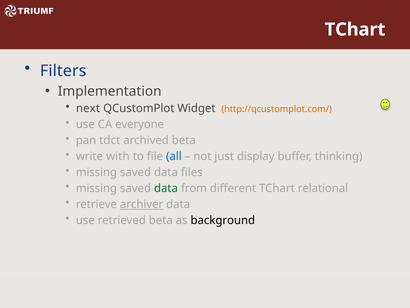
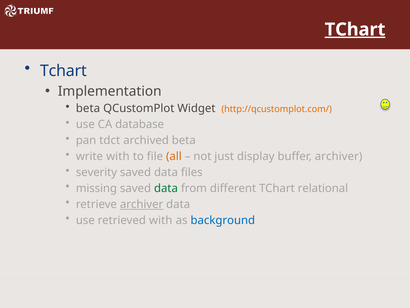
TChart underline: none -> present (355, 29)
Filters: Filters -> Tchart (63, 71)
next: next -> beta (88, 108)
everyone: everyone -> database (140, 124)
all colour: blue -> orange (174, 156)
buffer thinking: thinking -> archiver (339, 156)
missing: missing -> severity (96, 172)
retrieved beta: beta -> with (161, 220)
background colour: black -> blue (223, 220)
